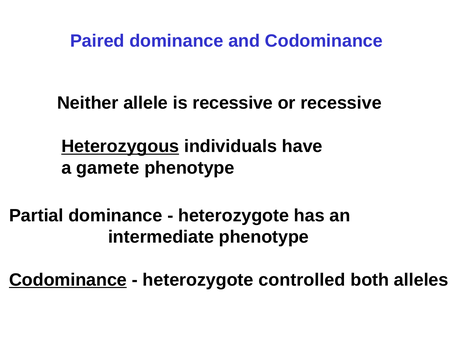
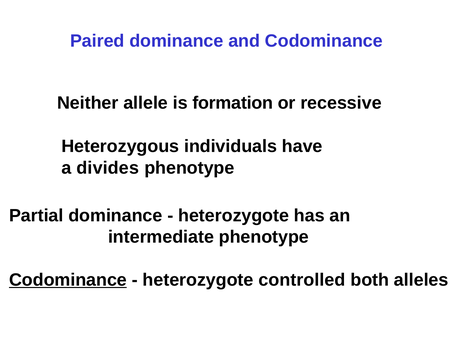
is recessive: recessive -> formation (233, 103)
Heterozygous underline: present -> none (120, 146)
gamete: gamete -> divides (108, 168)
